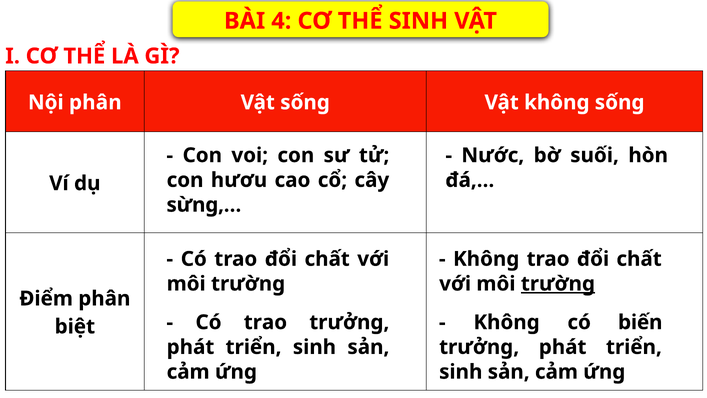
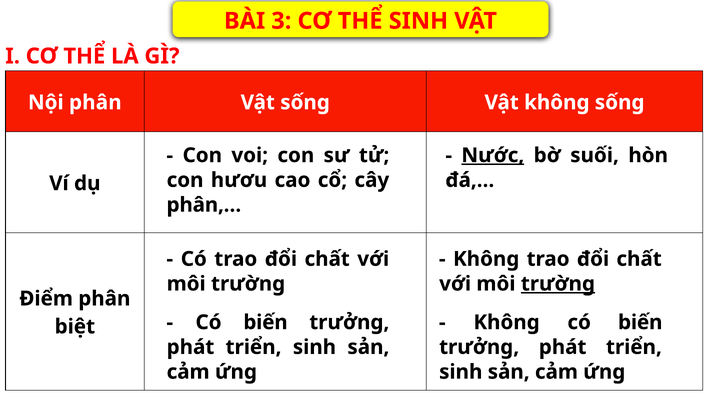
4: 4 -> 3 (281, 21)
Nước underline: none -> present (493, 155)
sừng,…: sừng,… -> phân,… (204, 205)
trao: trao -> biến (266, 322)
